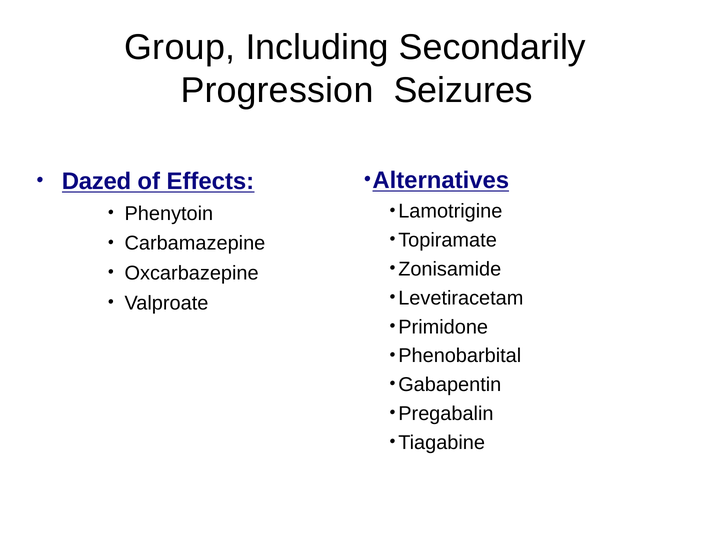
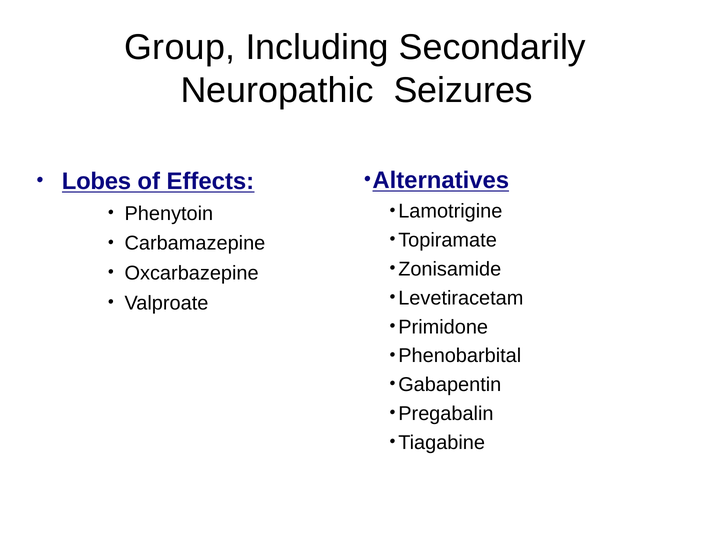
Progression: Progression -> Neuropathic (277, 90)
Dazed: Dazed -> Lobes (96, 181)
